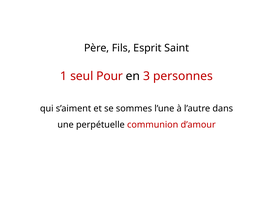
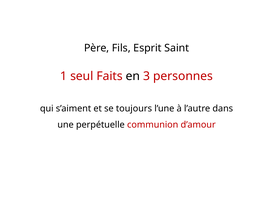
Pour: Pour -> Faits (110, 76)
sommes: sommes -> toujours (134, 109)
